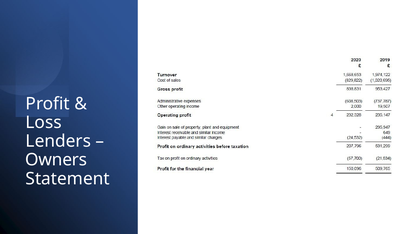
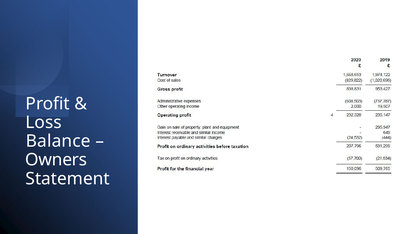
Lenders: Lenders -> Balance (58, 141)
